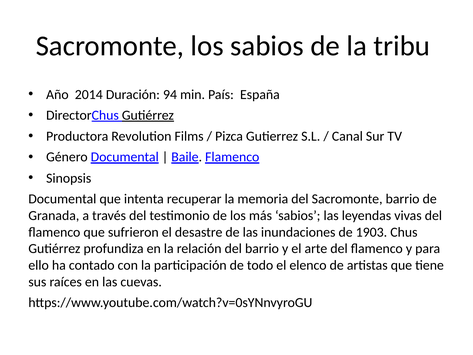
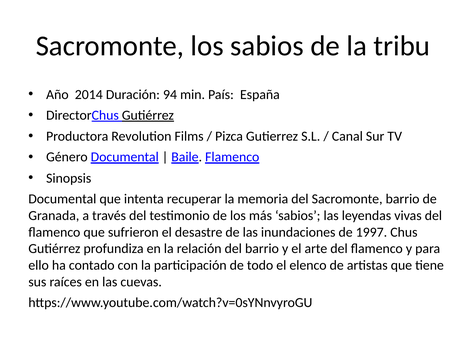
1903: 1903 -> 1997 (371, 232)
